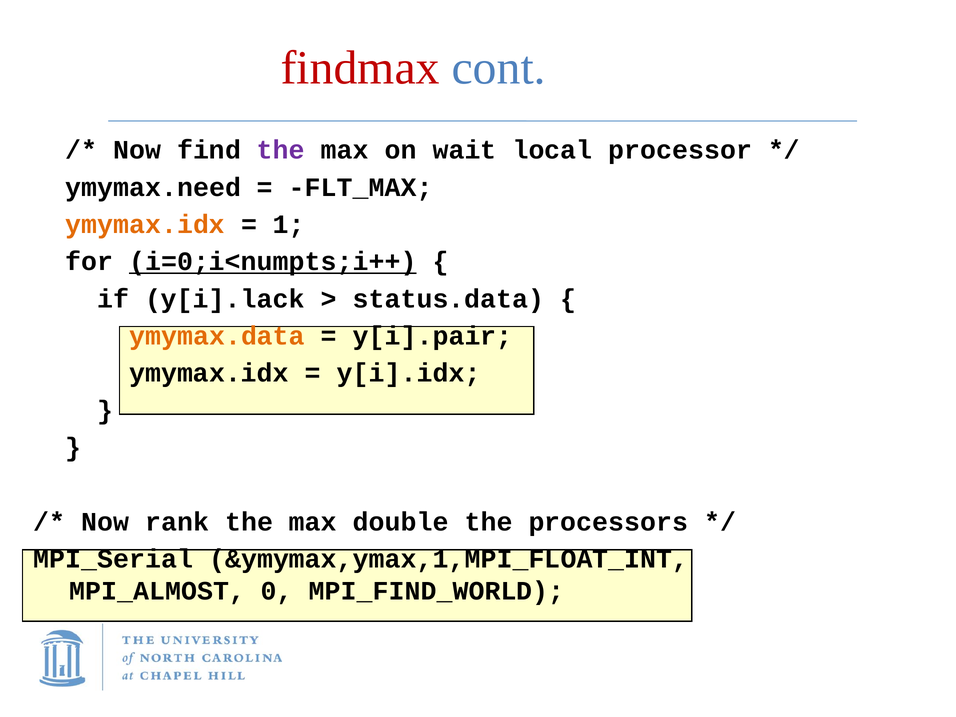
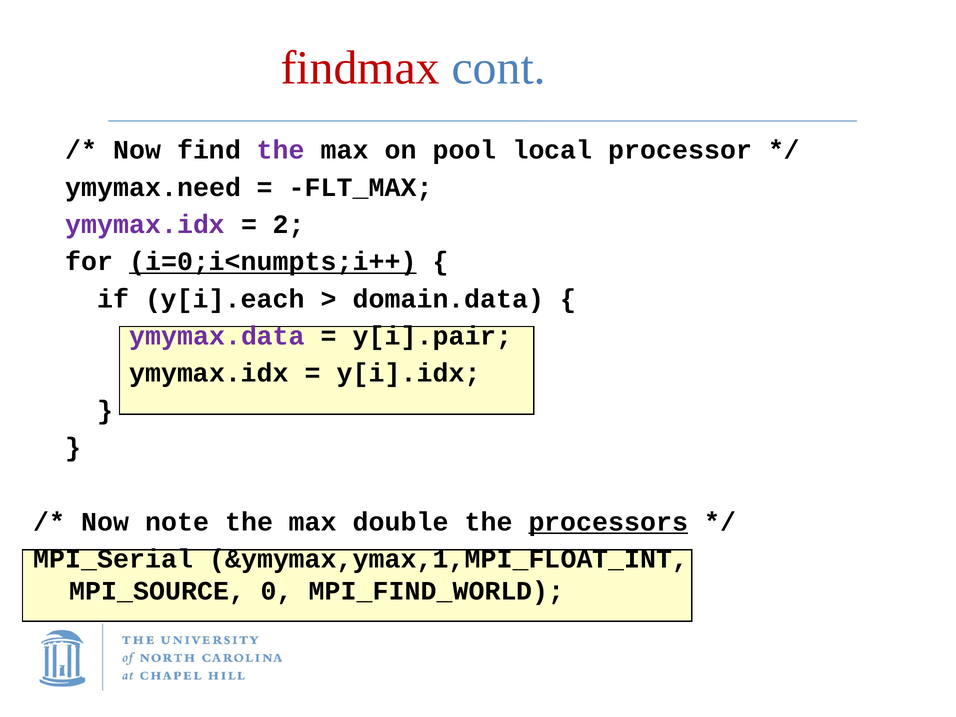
wait: wait -> pool (465, 150)
ymymax.idx colour: orange -> purple (145, 224)
1: 1 -> 2 (289, 224)
y[i].lack: y[i].lack -> y[i].each (225, 299)
status.data: status.data -> domain.data (448, 299)
ymymax.data colour: orange -> purple (217, 336)
rank: rank -> note (177, 522)
processors underline: none -> present (608, 522)
MPI_ALMOST: MPI_ALMOST -> MPI_SOURCE (157, 591)
